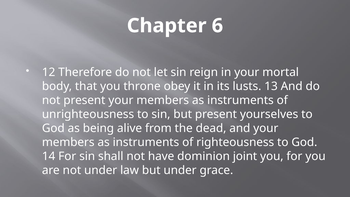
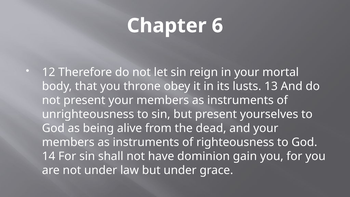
joint: joint -> gain (245, 156)
